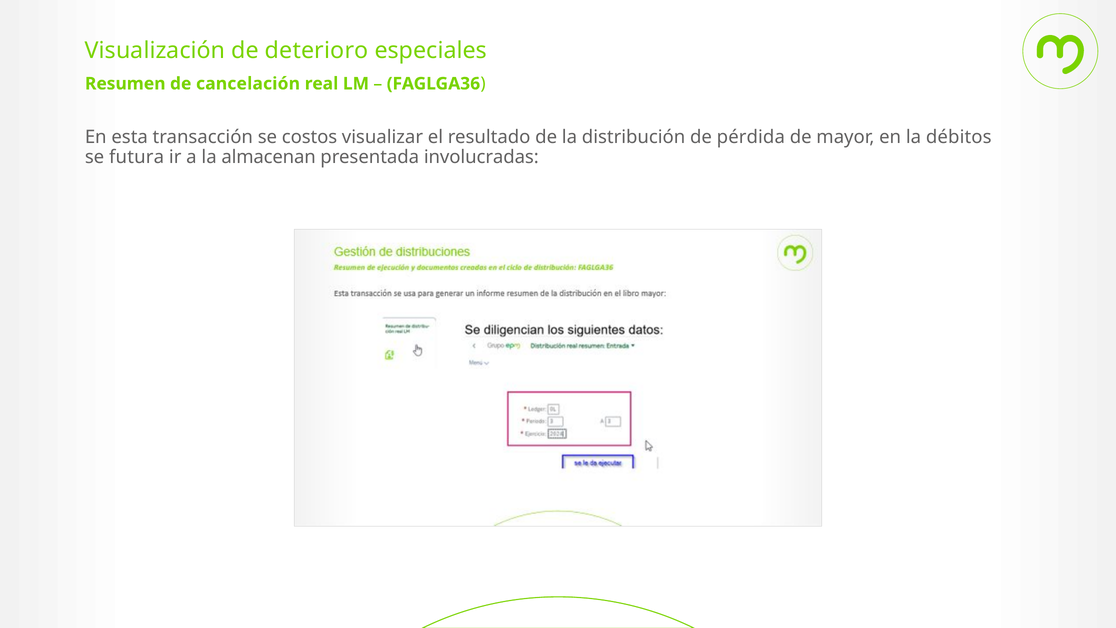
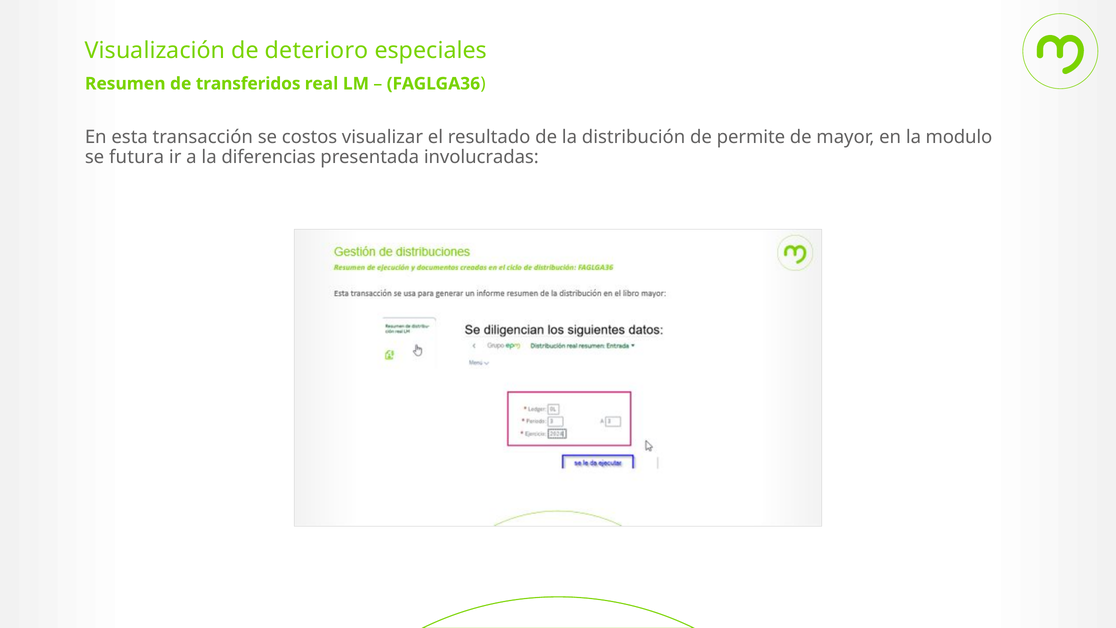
cancelación: cancelación -> transferidos (248, 84)
pérdida: pérdida -> permite (751, 137)
débitos: débitos -> modulo (959, 137)
almacenan: almacenan -> diferencias (269, 157)
